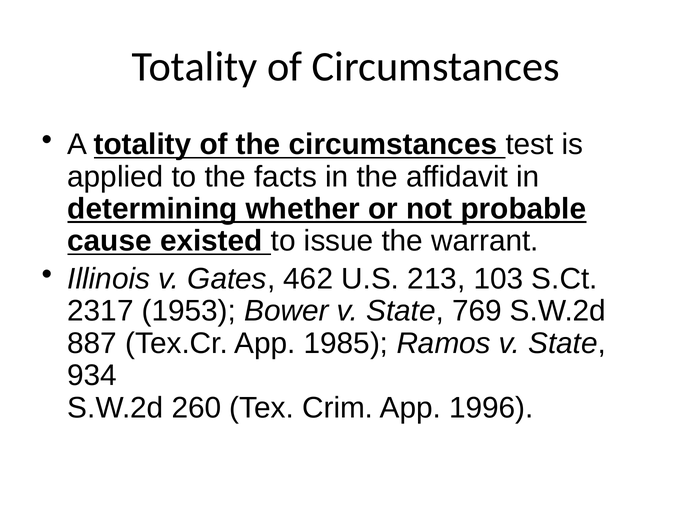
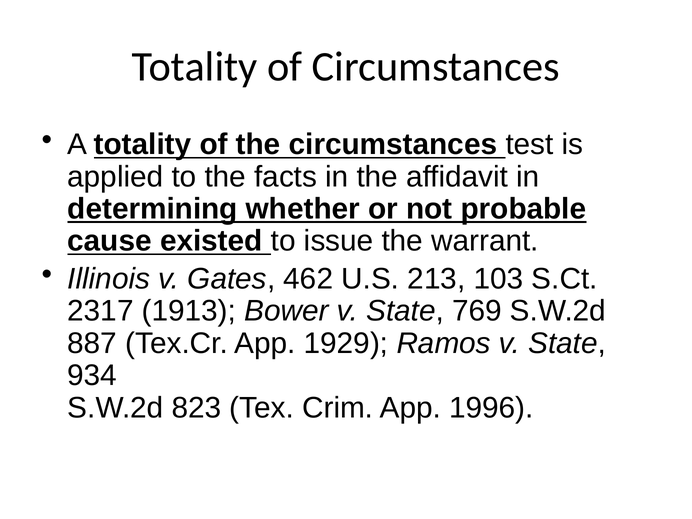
1953: 1953 -> 1913 (189, 311)
1985: 1985 -> 1929 (346, 343)
260: 260 -> 823 (196, 408)
